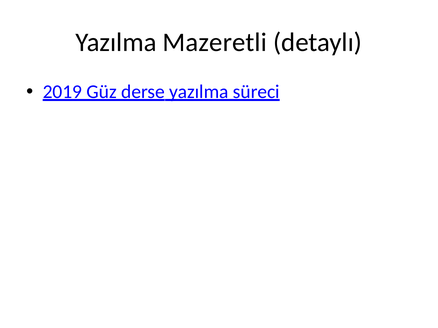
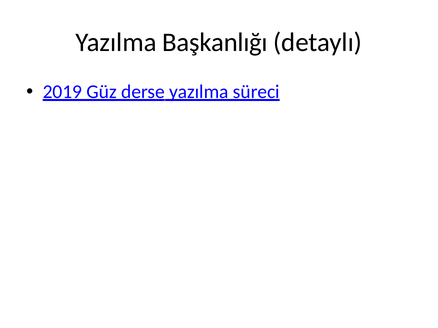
Mazeretli: Mazeretli -> Başkanlığı (215, 42)
